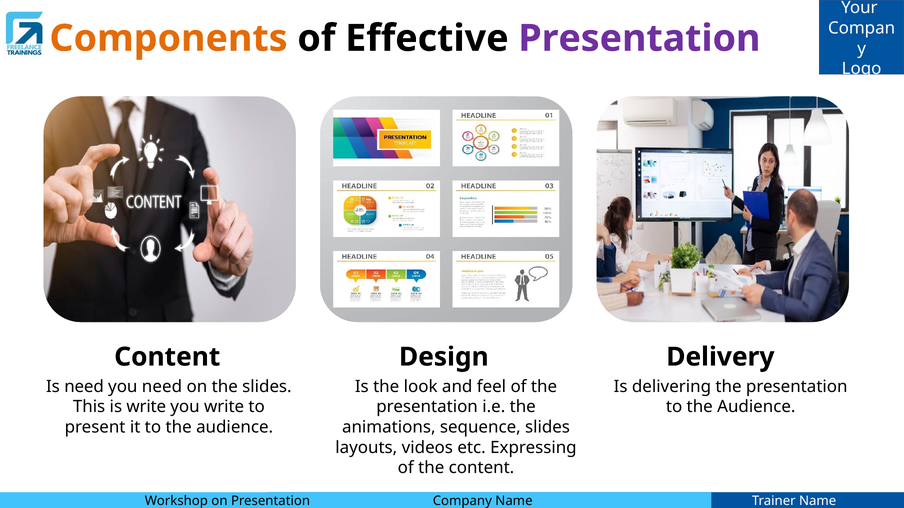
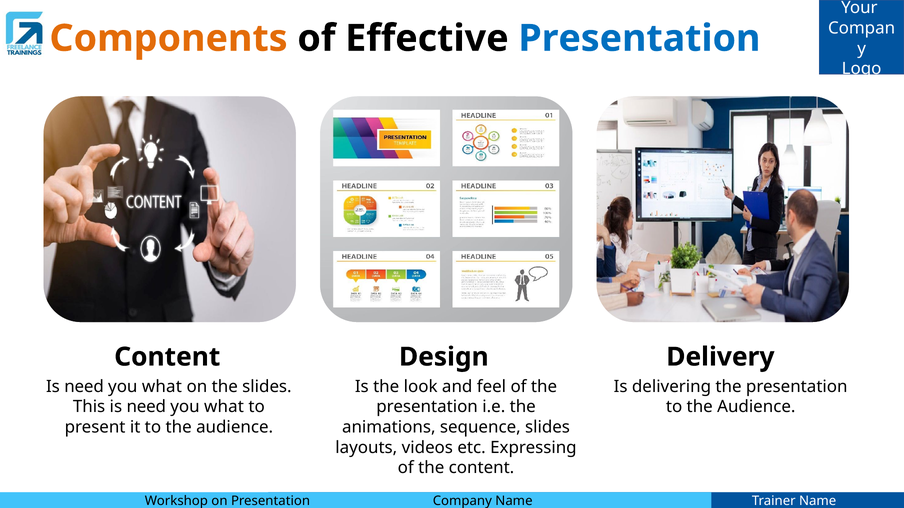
Presentation colour: purple -> blue (639, 38)
need: need -> what (162, 387)
This is write: write -> need (146, 407)
write: write -> what (224, 407)
